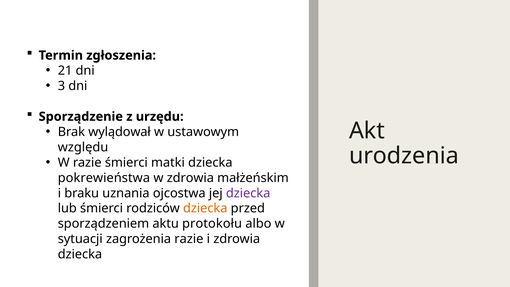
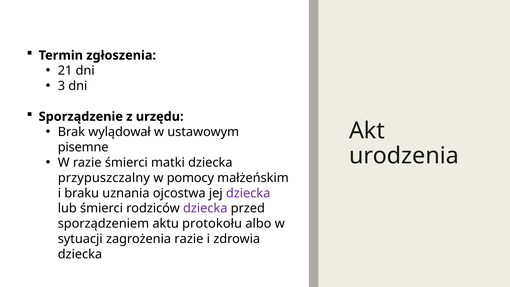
względu: względu -> pisemne (83, 147)
pokrewieństwa: pokrewieństwa -> przypuszczalny (104, 178)
w zdrowia: zdrowia -> pomocy (190, 178)
dziecka colour: orange -> purple (205, 208)
